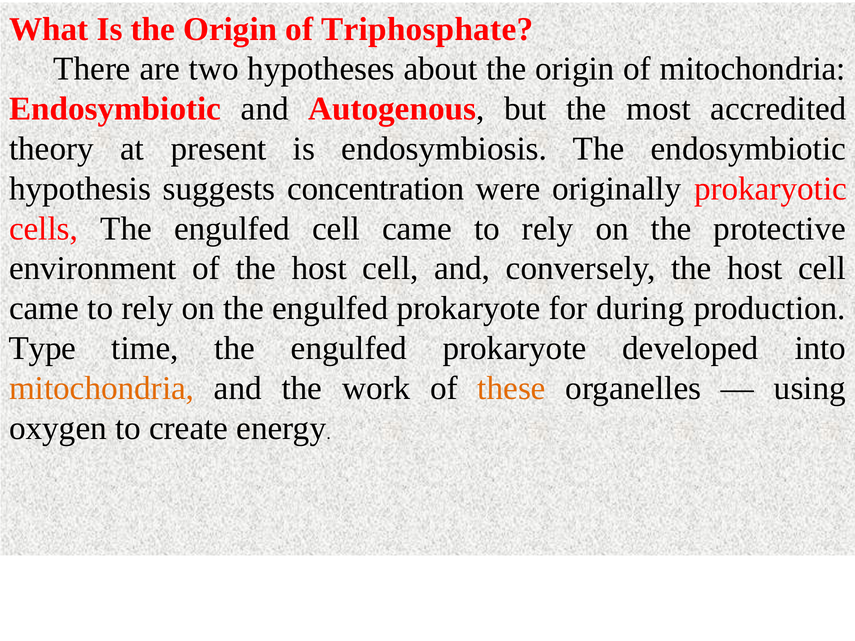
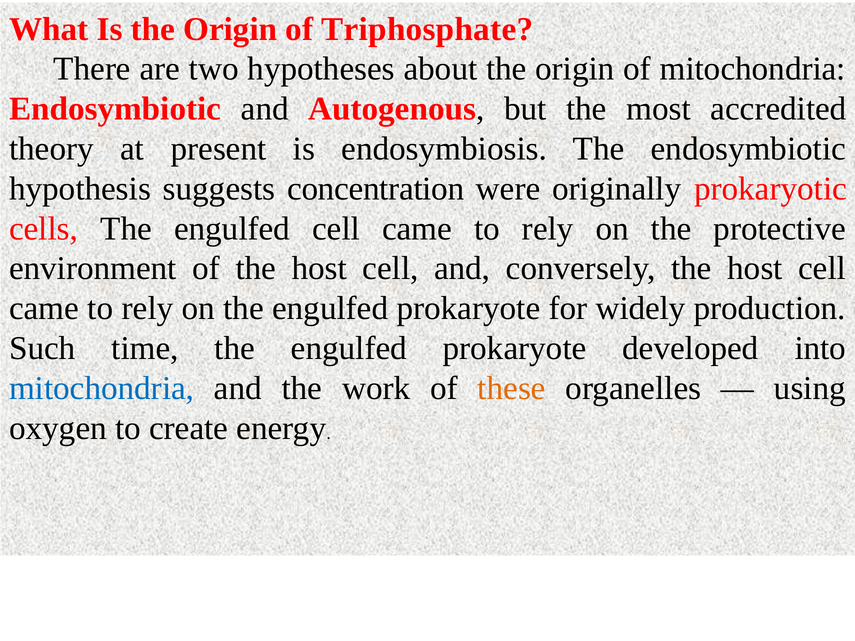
during: during -> widely (641, 309)
Type: Type -> Such (42, 348)
mitochondria colour: orange -> blue (102, 388)
